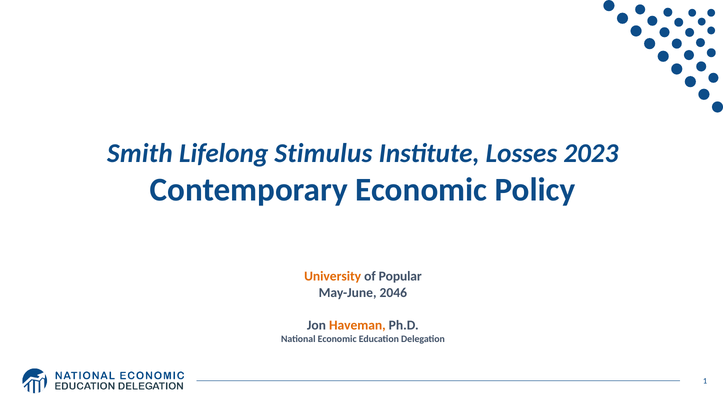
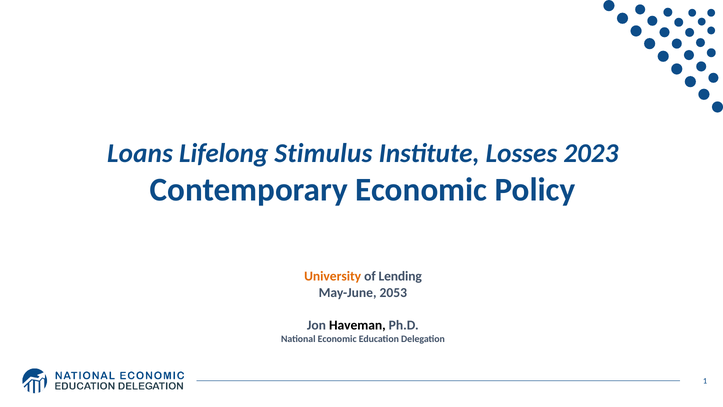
Smith: Smith -> Loans (140, 153)
Popular: Popular -> Lending (400, 276)
2046: 2046 -> 2053 (393, 293)
Haveman colour: orange -> black (357, 325)
